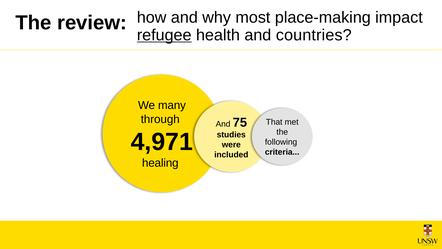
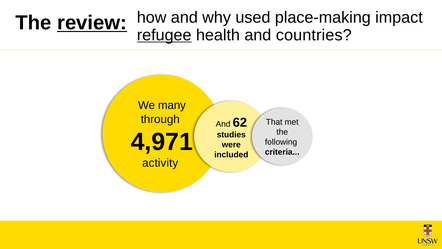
most: most -> used (253, 18)
review underline: none -> present (92, 23)
75: 75 -> 62 (240, 122)
healing: healing -> activity (160, 163)
